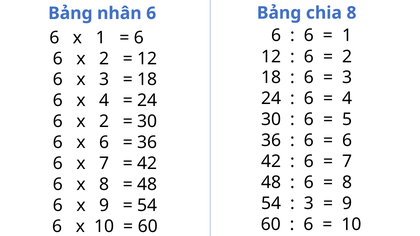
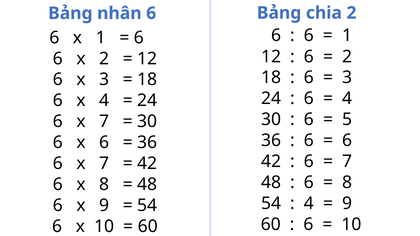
chia 8: 8 -> 2 (351, 13)
2: 2 -> 7 (104, 122)
3: 3 -> 4 (309, 204)
